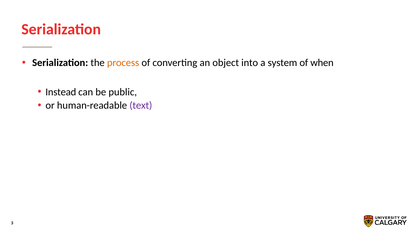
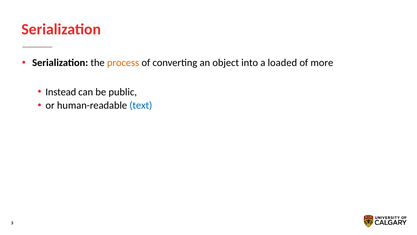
system: system -> loaded (282, 63)
when: when -> more (322, 63)
text colour: purple -> blue (141, 105)
